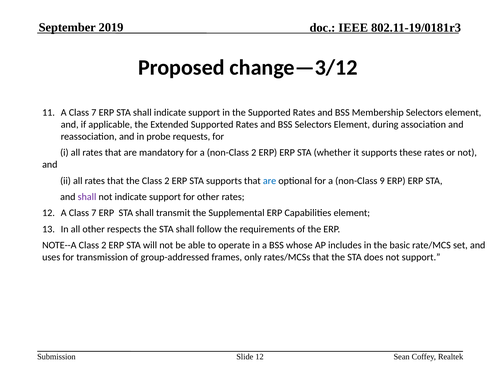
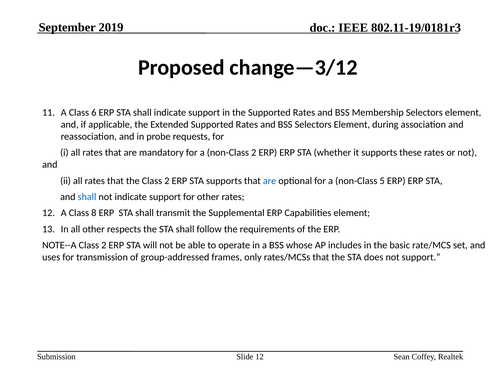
7: 7 -> 6 (94, 113)
9: 9 -> 5 (382, 181)
shall colour: purple -> blue (87, 197)
12 A Class 7: 7 -> 8 (94, 213)
